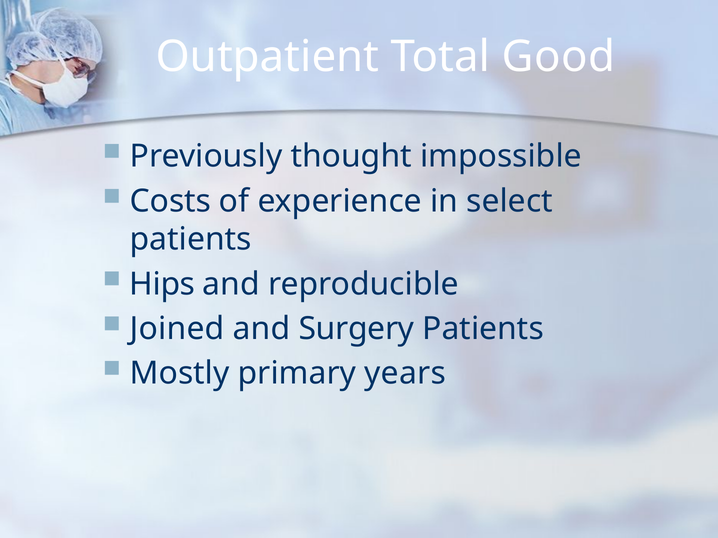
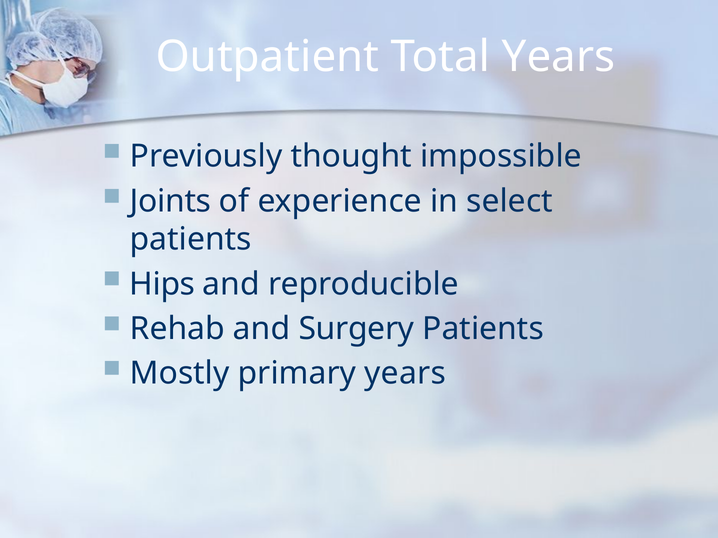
Total Good: Good -> Years (558, 57)
Costs: Costs -> Joints (170, 201)
Joined: Joined -> Rehab (177, 329)
